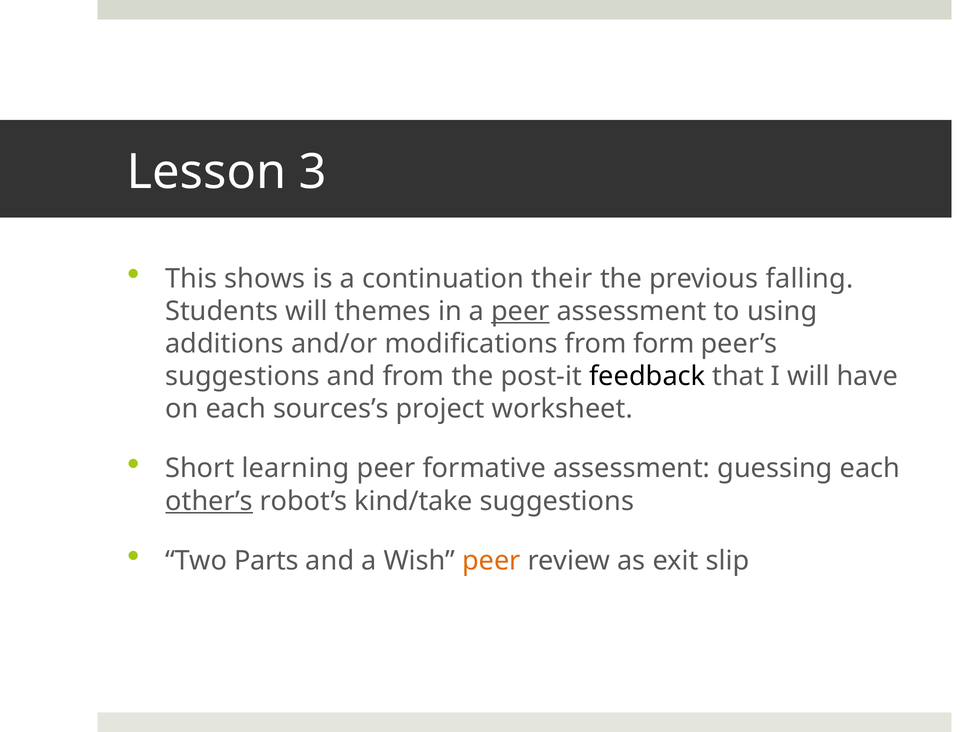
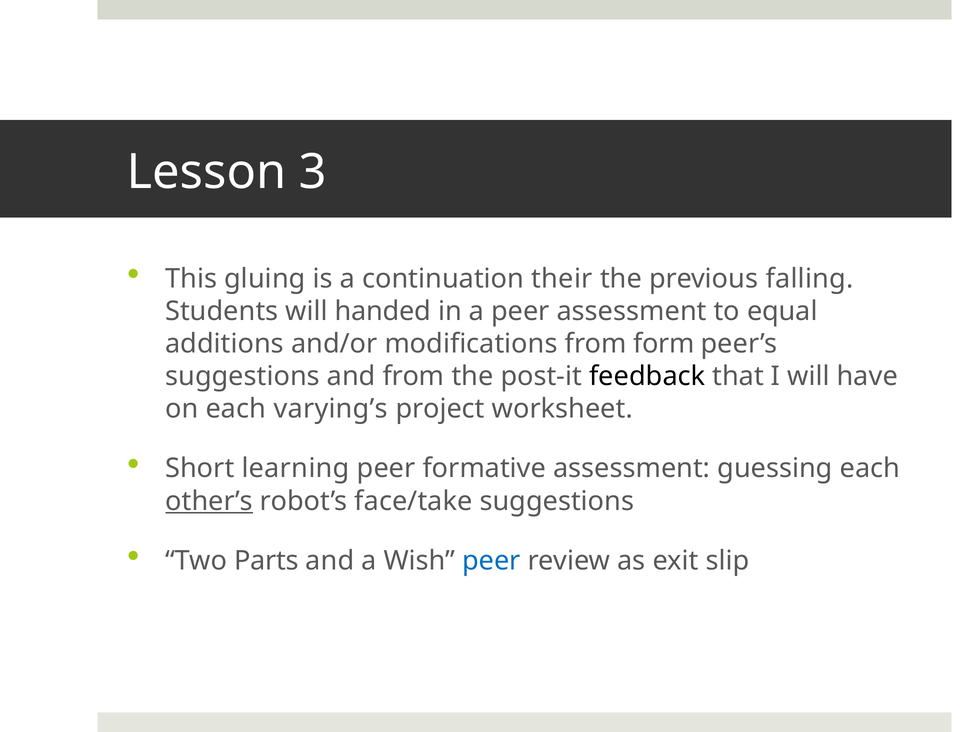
shows: shows -> gluing (265, 279)
themes: themes -> handed (383, 311)
peer underline: present -> none (520, 311)
using: using -> equal (782, 311)
sources’s: sources’s -> varying’s (331, 409)
kind/take: kind/take -> face/take (414, 501)
peer colour: orange -> blue (491, 561)
